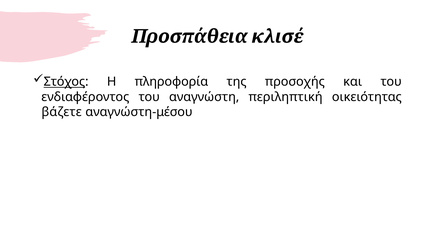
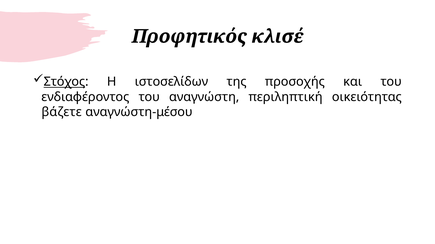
Προσπάθεια: Προσπάθεια -> Προφητικός (189, 37)
πληροφορία: πληροφορία -> ιστοσελίδων (171, 82)
